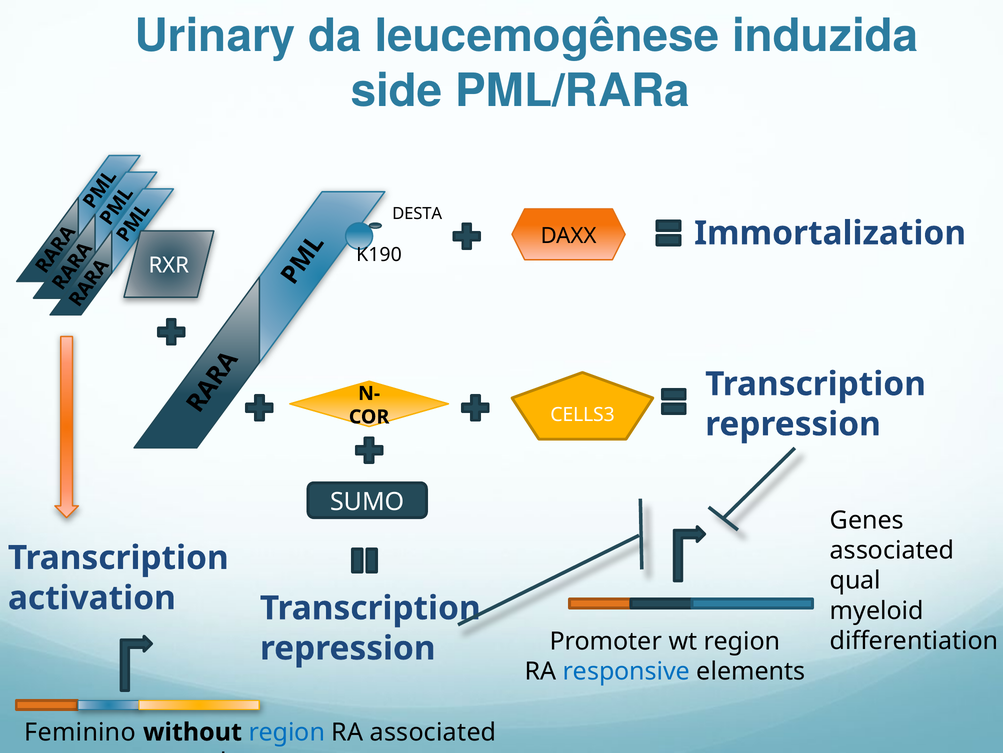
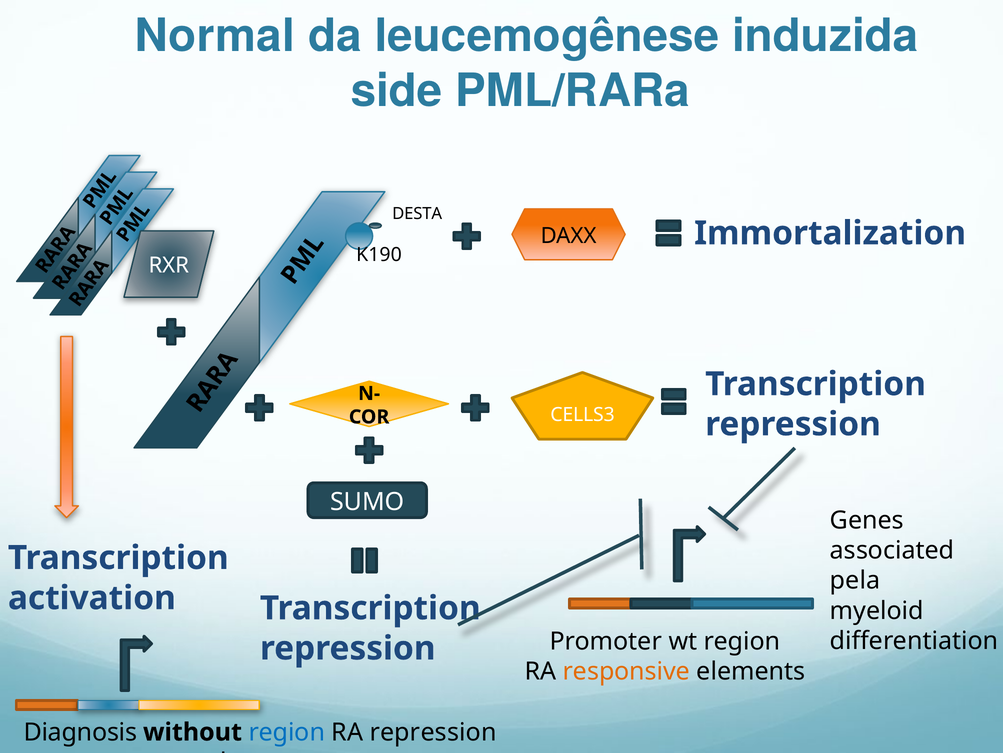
Urinary: Urinary -> Normal (215, 36)
qual: qual -> pela (855, 580)
responsive colour: blue -> orange (626, 671)
Feminino: Feminino -> Diagnosis (80, 732)
RA associated: associated -> repression (433, 732)
